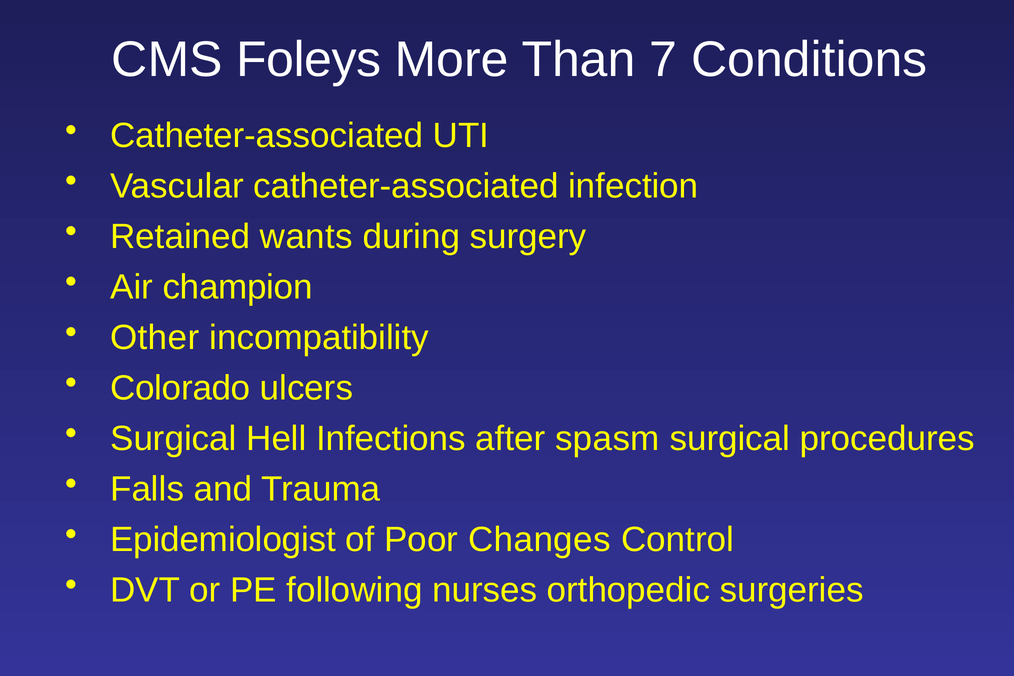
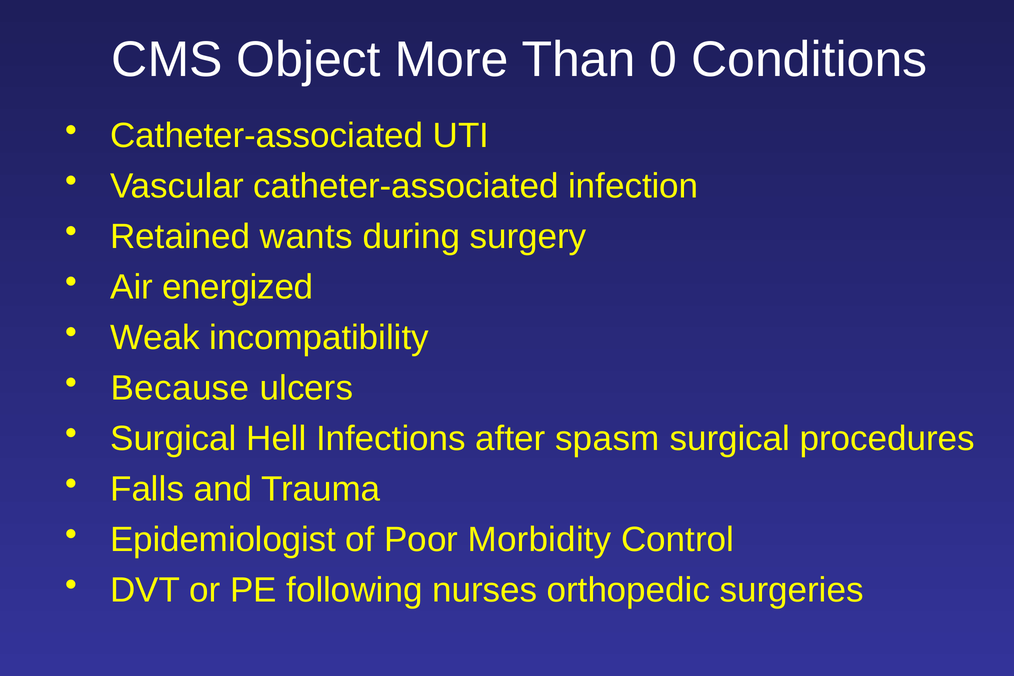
Foleys: Foleys -> Object (309, 60)
7: 7 -> 0 (663, 60)
champion: champion -> energized (238, 287)
Other: Other -> Weak (155, 338)
Colorado: Colorado -> Because (180, 388)
Changes: Changes -> Morbidity (540, 540)
